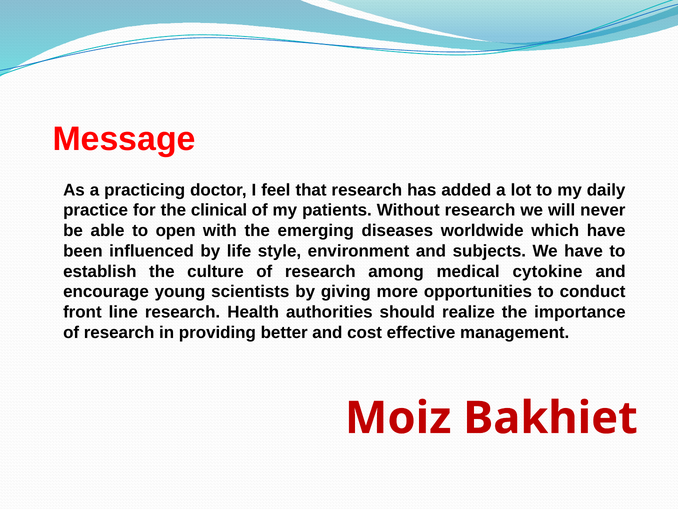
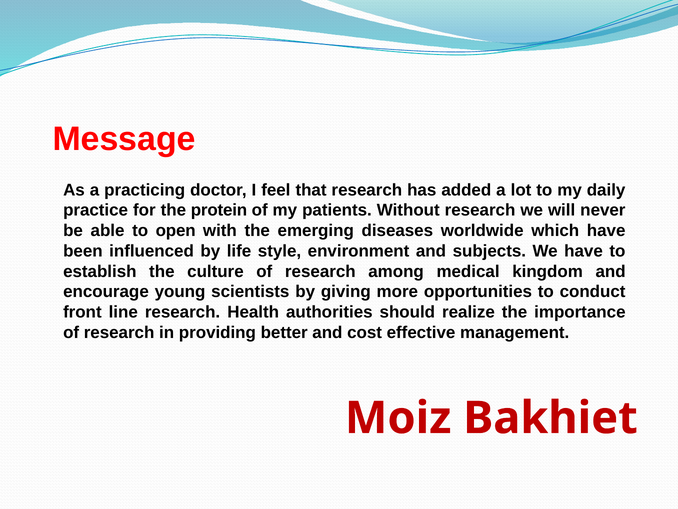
clinical: clinical -> protein (219, 210)
cytokine: cytokine -> kingdom (548, 271)
